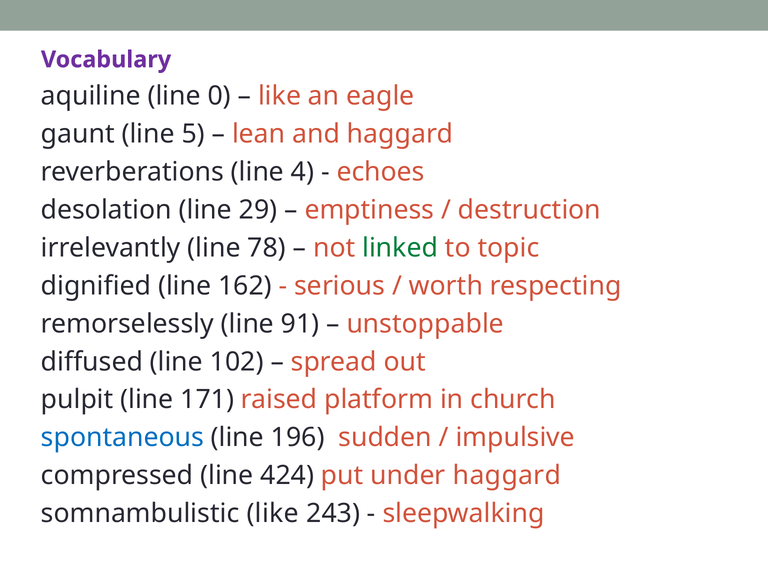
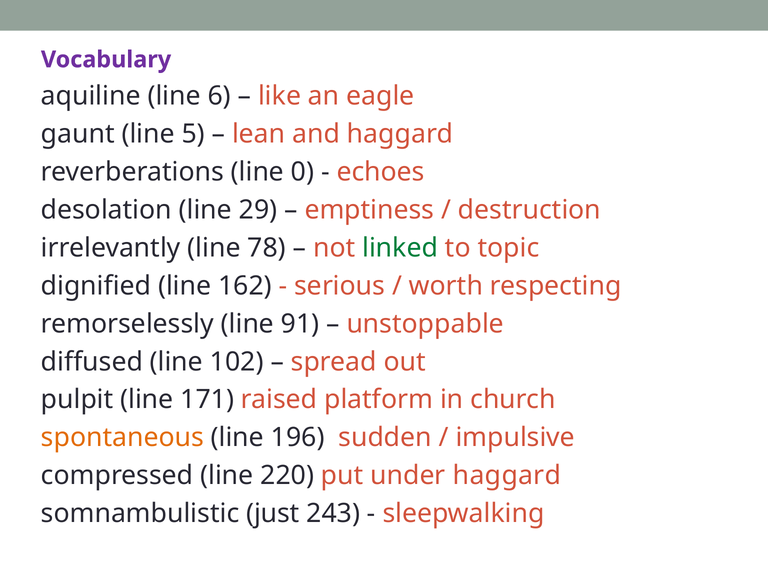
0: 0 -> 6 (219, 96)
4: 4 -> 0 (302, 172)
spontaneous colour: blue -> orange (122, 438)
424: 424 -> 220 (287, 476)
somnambulistic like: like -> just (273, 514)
